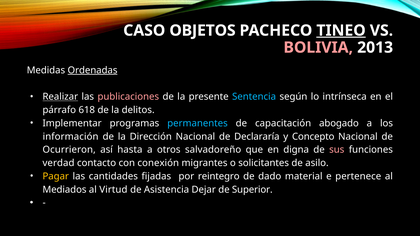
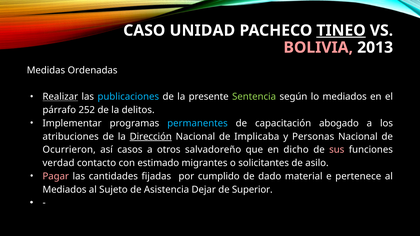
OBJETOS: OBJETOS -> UNIDAD (202, 31)
Ordenadas underline: present -> none (93, 70)
publicaciones colour: pink -> light blue (128, 97)
Sentencia colour: light blue -> light green (254, 97)
lo intrínseca: intrínseca -> mediados (345, 97)
618: 618 -> 252 (87, 110)
información: información -> atribuciones (71, 137)
Dirección underline: none -> present (151, 137)
Declararía: Declararía -> Implicaba (257, 137)
Concepto: Concepto -> Personas (313, 137)
hasta: hasta -> casos (130, 150)
digna: digna -> dicho (296, 150)
conexión: conexión -> estimado (158, 163)
Pagar colour: yellow -> pink (56, 176)
reintegro: reintegro -> cumplido (219, 176)
Virtud: Virtud -> Sujeto (113, 190)
